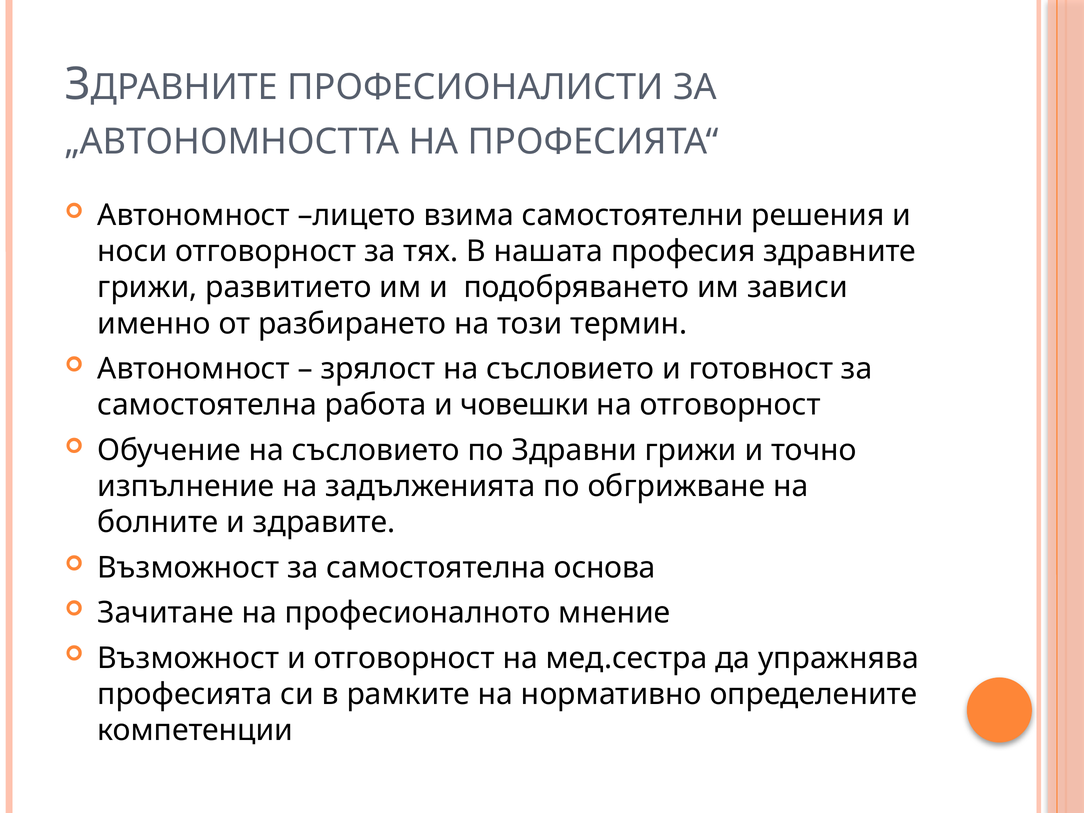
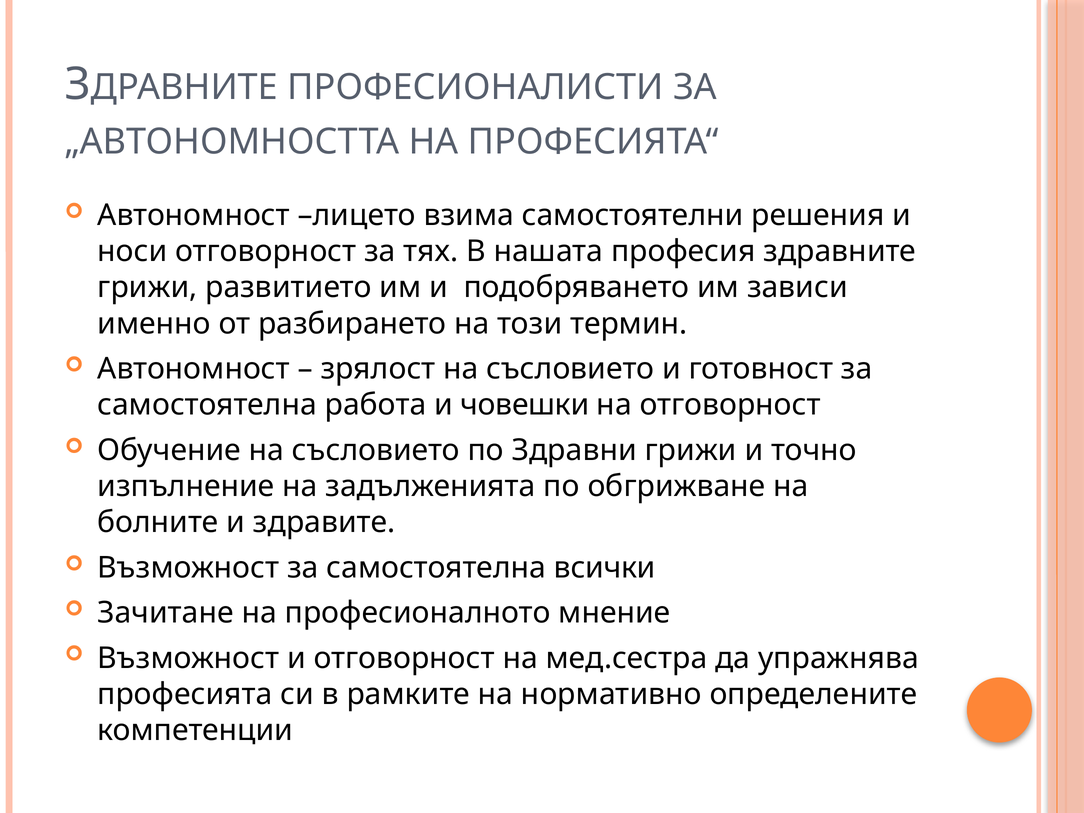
основа: основа -> всички (605, 568)
